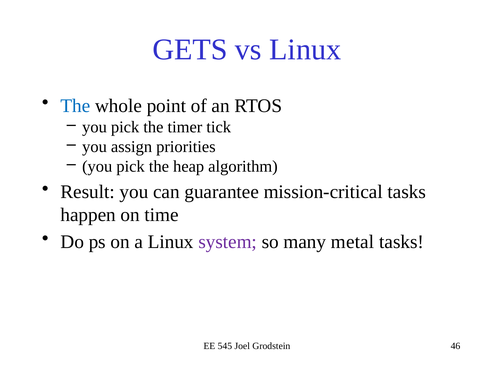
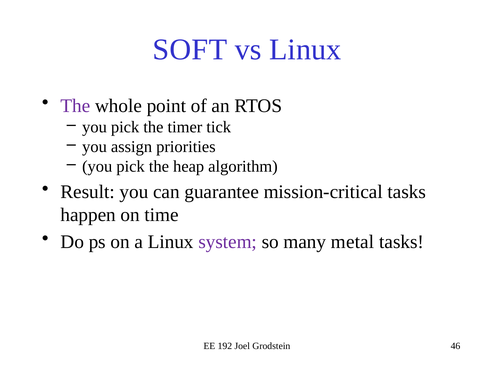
GETS: GETS -> SOFT (190, 49)
The colour: blue -> purple (75, 106)
545: 545 -> 192 (225, 346)
